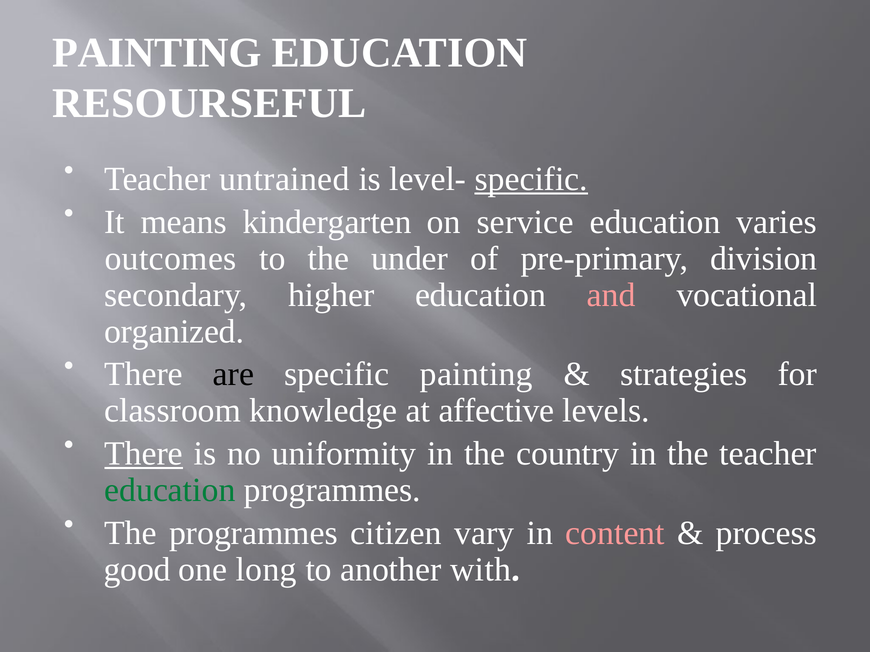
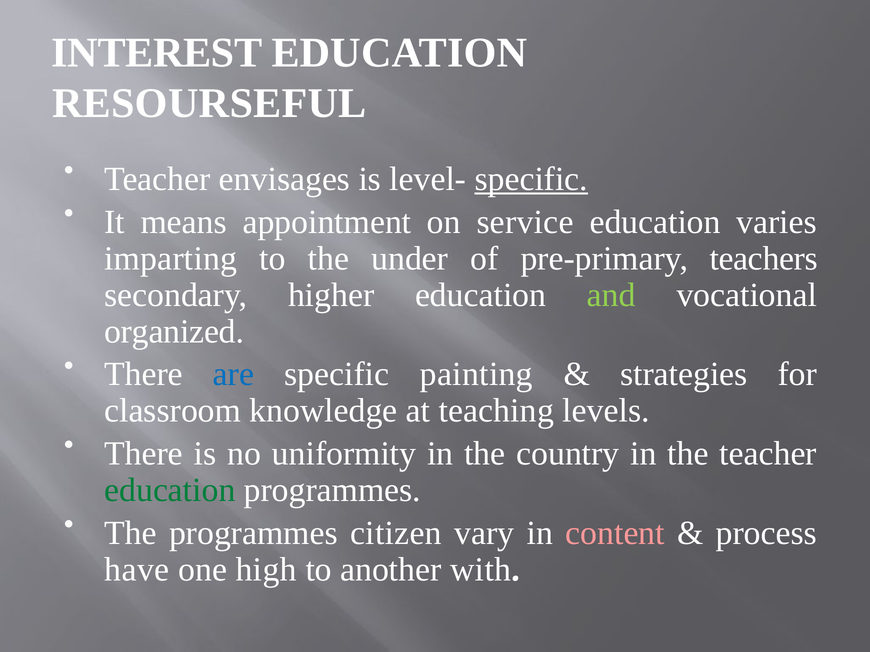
PAINTING: PAINTING -> INTEREST (157, 53)
untrained: untrained -> envisages (285, 179)
kindergarten: kindergarten -> appointment (327, 222)
outcomes: outcomes -> imparting (171, 259)
division: division -> teachers (764, 259)
and colour: pink -> light green (611, 295)
are colour: black -> blue (234, 375)
affective: affective -> teaching (496, 411)
There underline: present -> none (144, 454)
good: good -> have (137, 570)
long: long -> high (266, 570)
